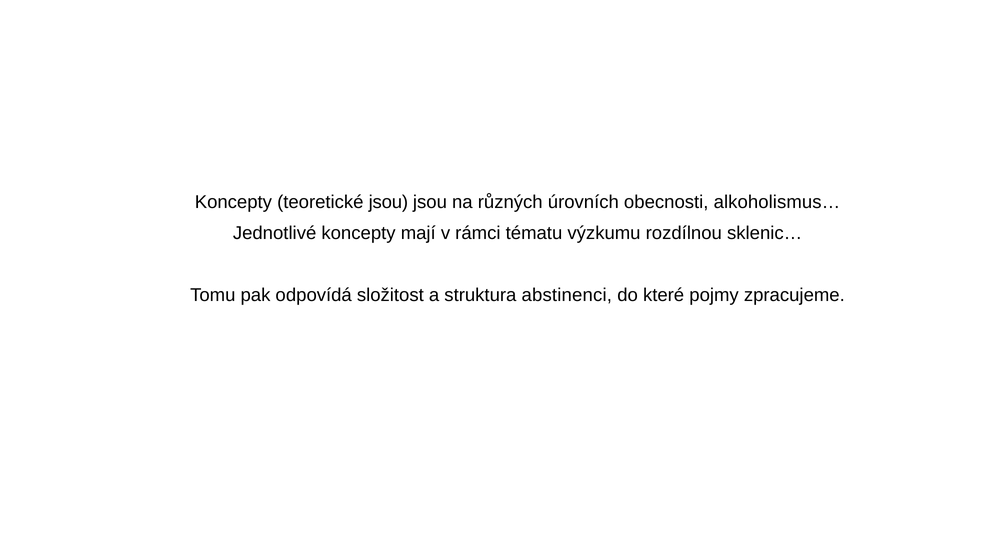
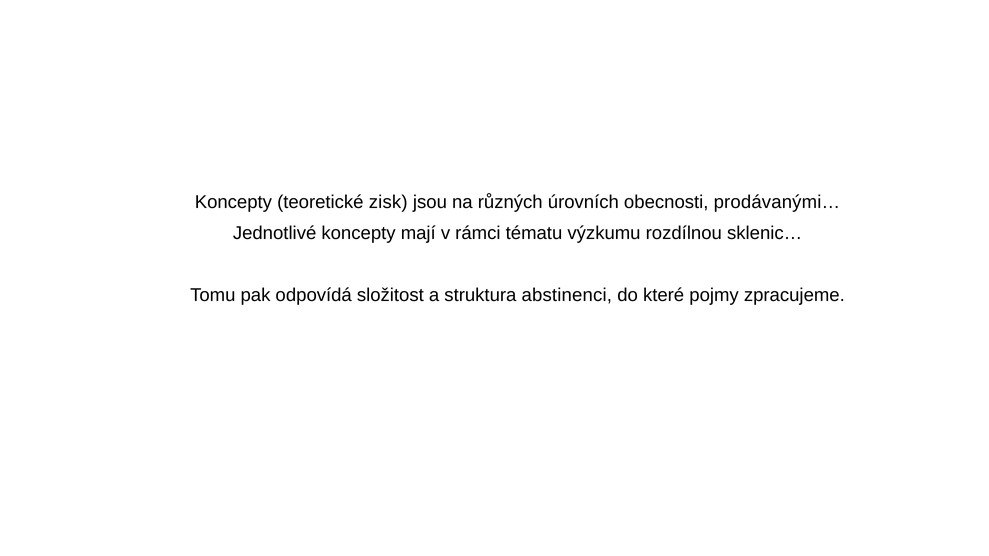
teoretické jsou: jsou -> zisk (388, 202)
alkoholismus…: alkoholismus… -> prodávanými… (777, 202)
